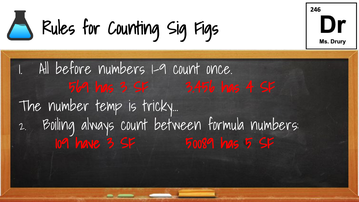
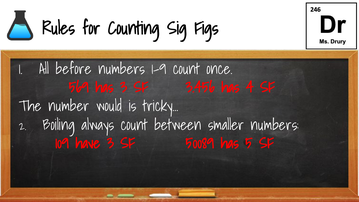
temp: temp -> would (109, 106)
formula: formula -> smaller (226, 125)
